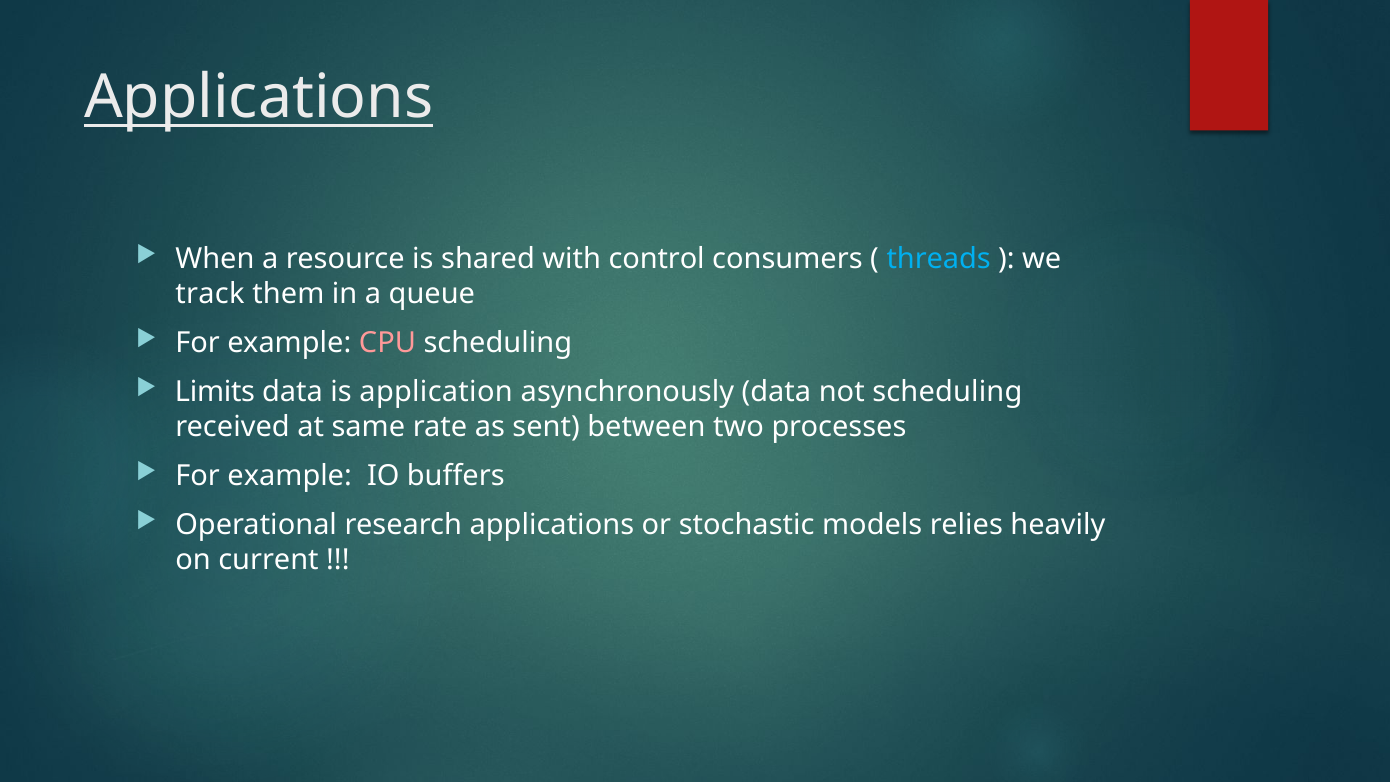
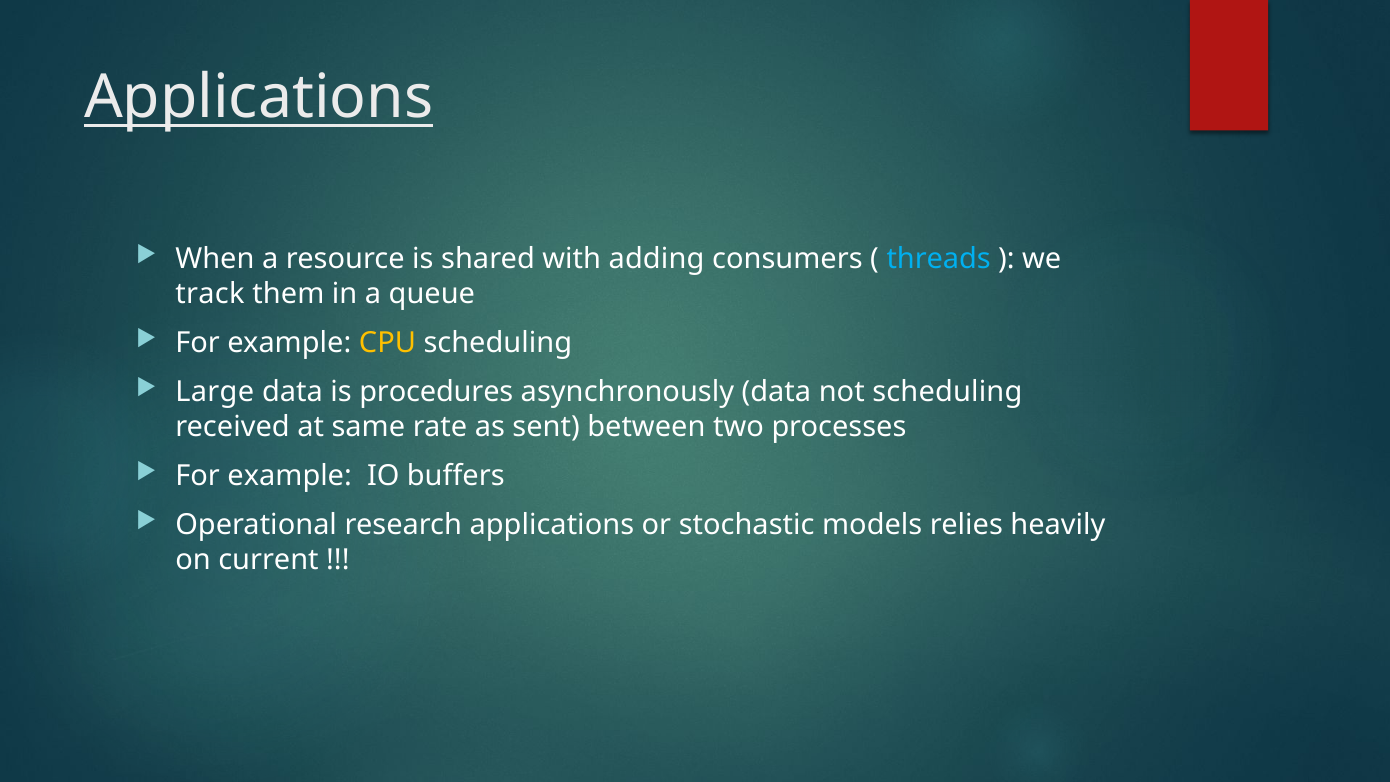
control: control -> adding (657, 259)
CPU colour: pink -> yellow (387, 343)
Limits: Limits -> Large (215, 392)
application: application -> procedures (436, 392)
